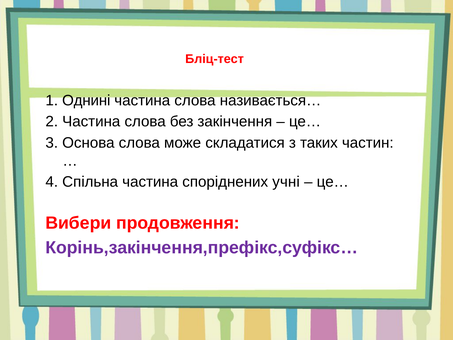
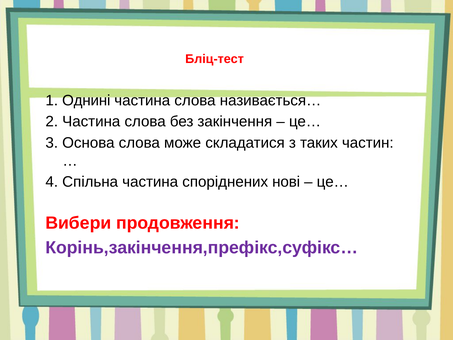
учні: учні -> нові (286, 182)
